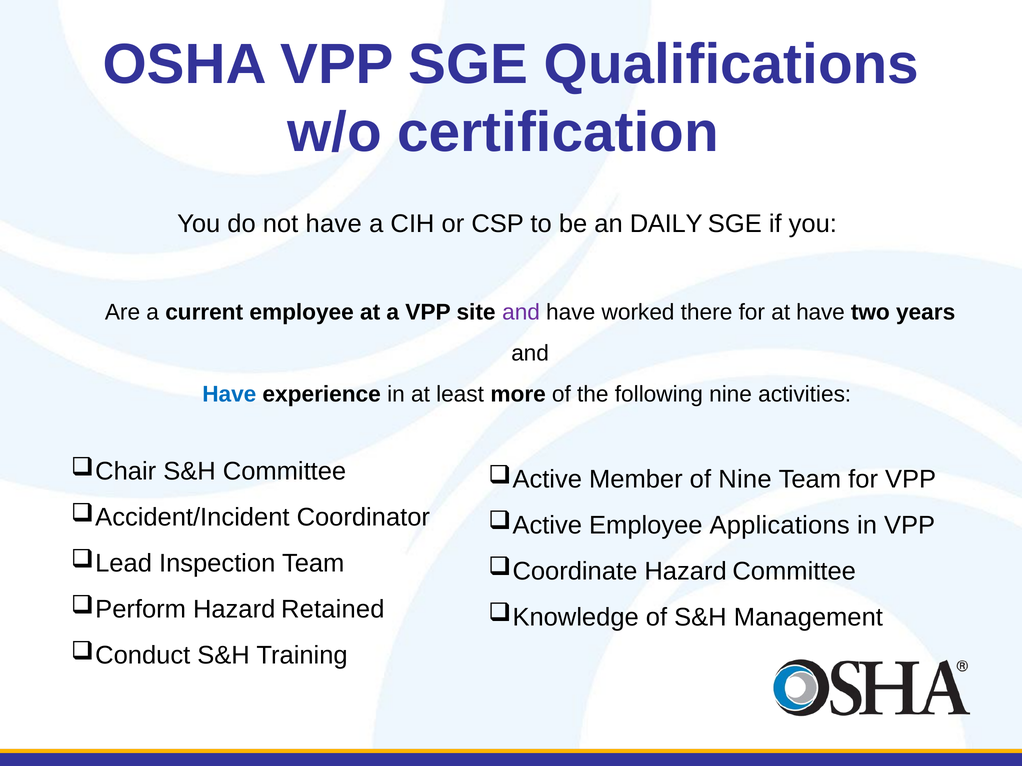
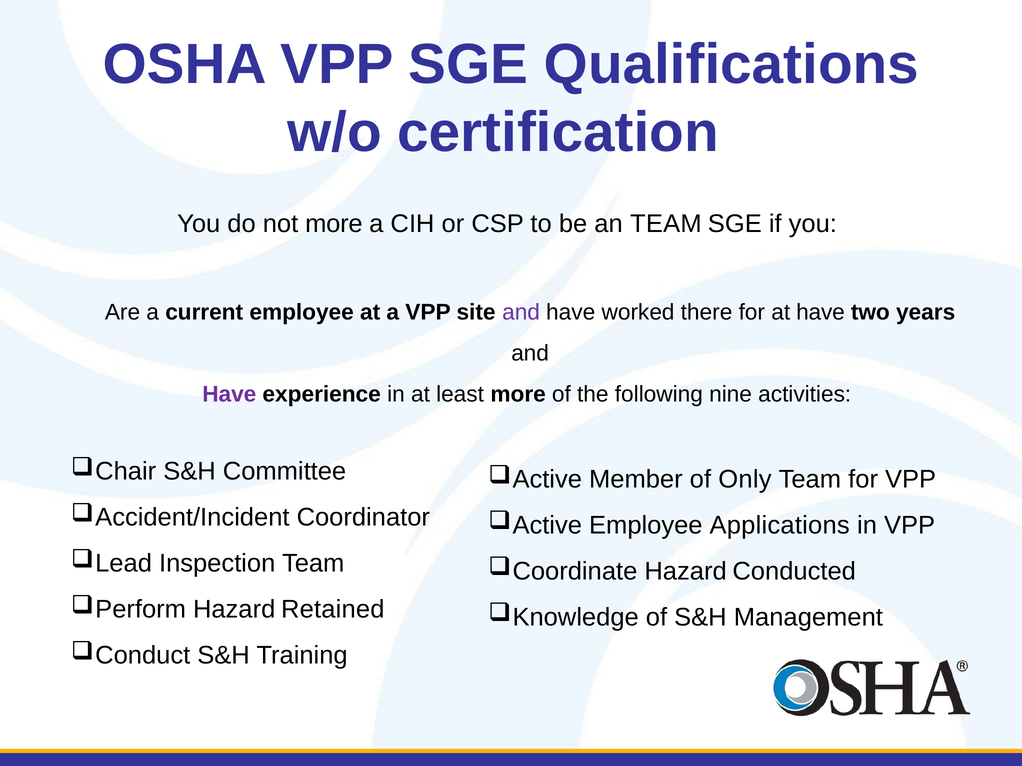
not have: have -> more (334, 224)
an DAILY: DAILY -> TEAM (666, 224)
Have colour: blue -> purple (229, 394)
of Nine: Nine -> Only (745, 480)
Hazard Committee: Committee -> Conducted (794, 572)
